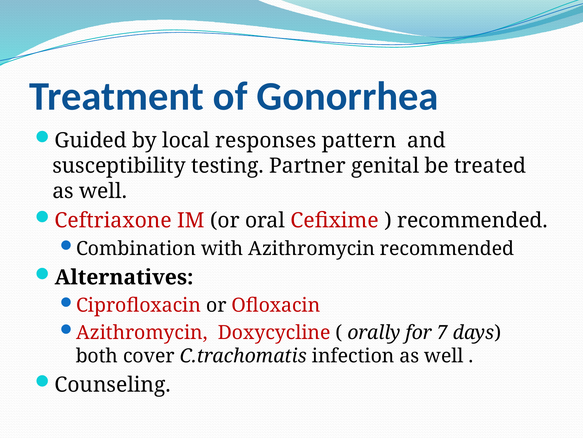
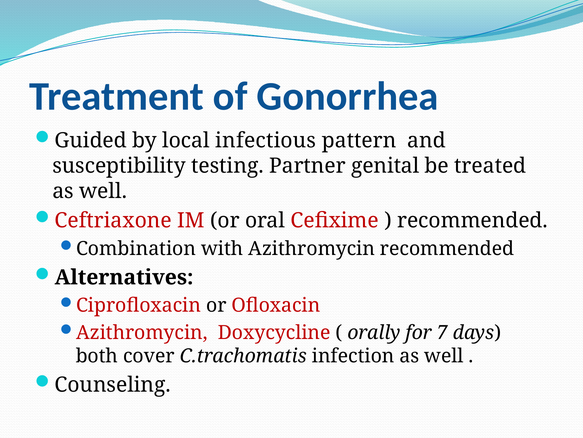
responses: responses -> infectious (266, 140)
